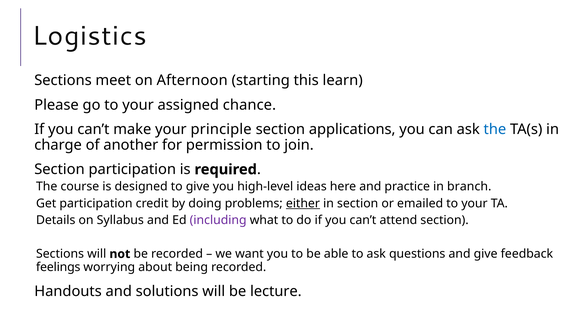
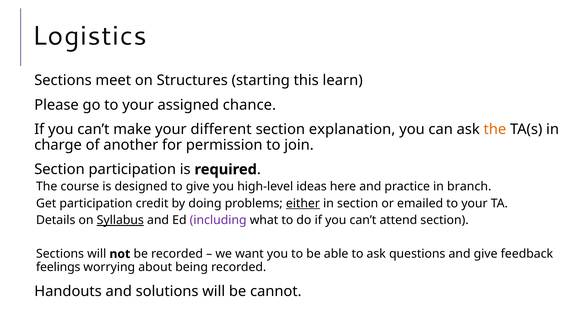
Afternoon: Afternoon -> Structures (192, 81)
principle: principle -> different (221, 129)
applications: applications -> explanation (352, 129)
the colour: blue -> orange (495, 129)
Syllabus underline: none -> present (120, 220)
lecture: lecture -> cannot (276, 292)
